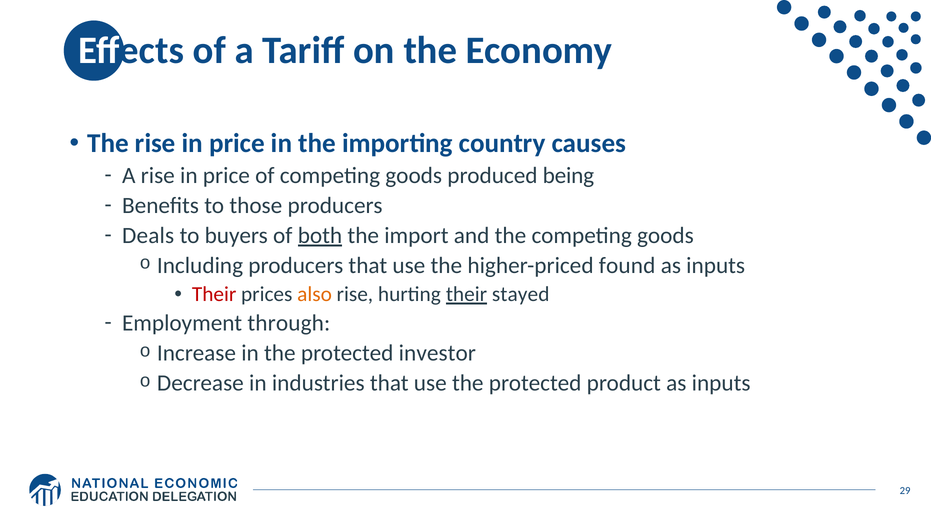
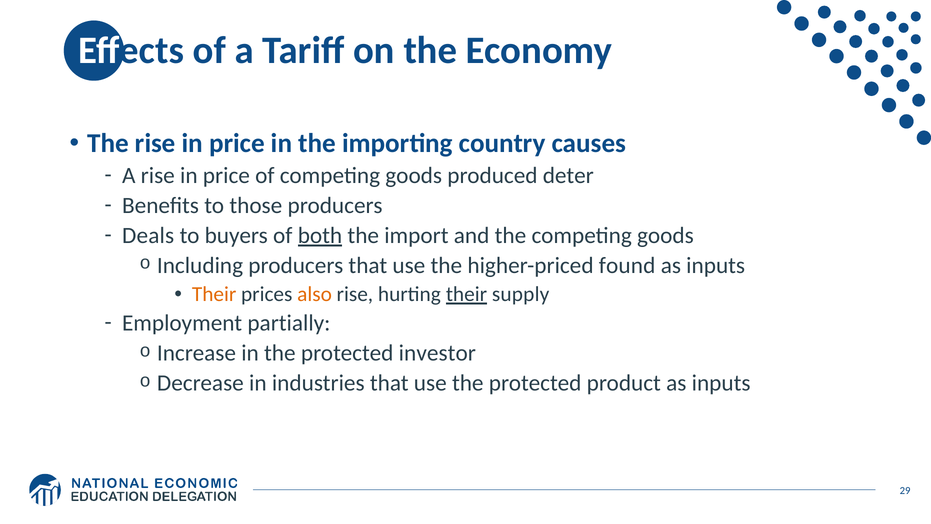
being: being -> deter (568, 175)
Their colour: red -> orange (214, 294)
stayed: stayed -> supply (521, 294)
through: through -> partially (289, 323)
